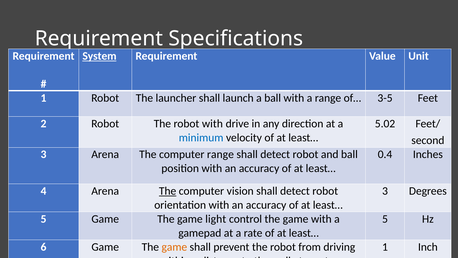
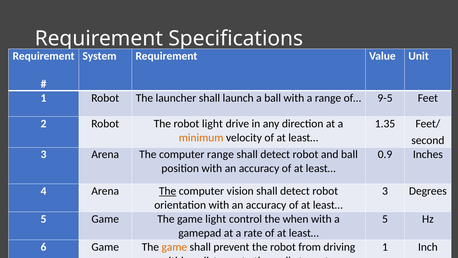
System underline: present -> none (99, 56)
3-5: 3-5 -> 9-5 (385, 98)
robot with: with -> light (212, 123)
5.02: 5.02 -> 1.35 (385, 123)
minimum colour: blue -> orange (201, 137)
0.4: 0.4 -> 0.9 (385, 154)
control the game: game -> when (296, 219)
